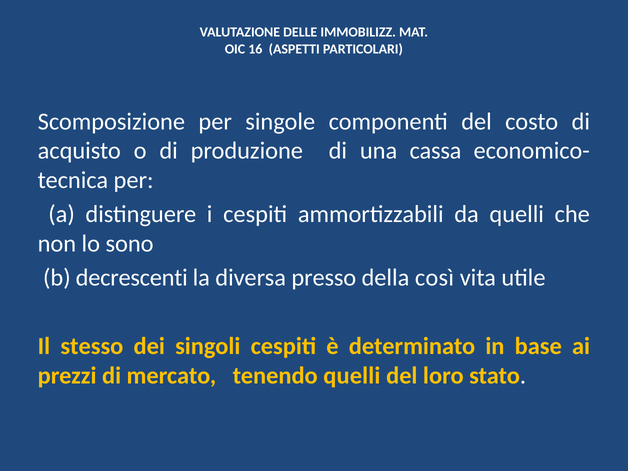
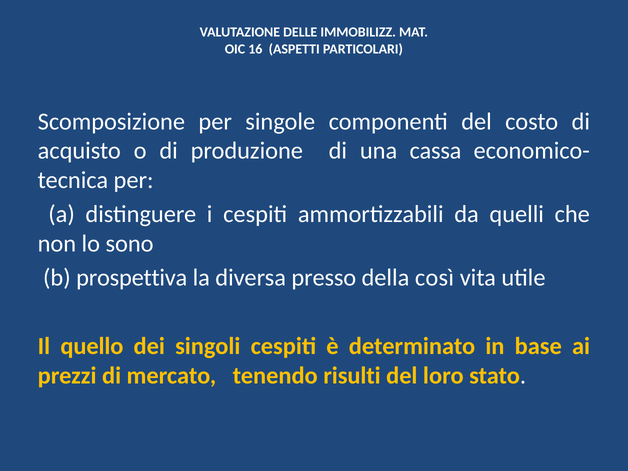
decrescenti: decrescenti -> prospettiva (132, 278)
stesso: stesso -> quello (92, 346)
tenendo quelli: quelli -> risulti (352, 376)
